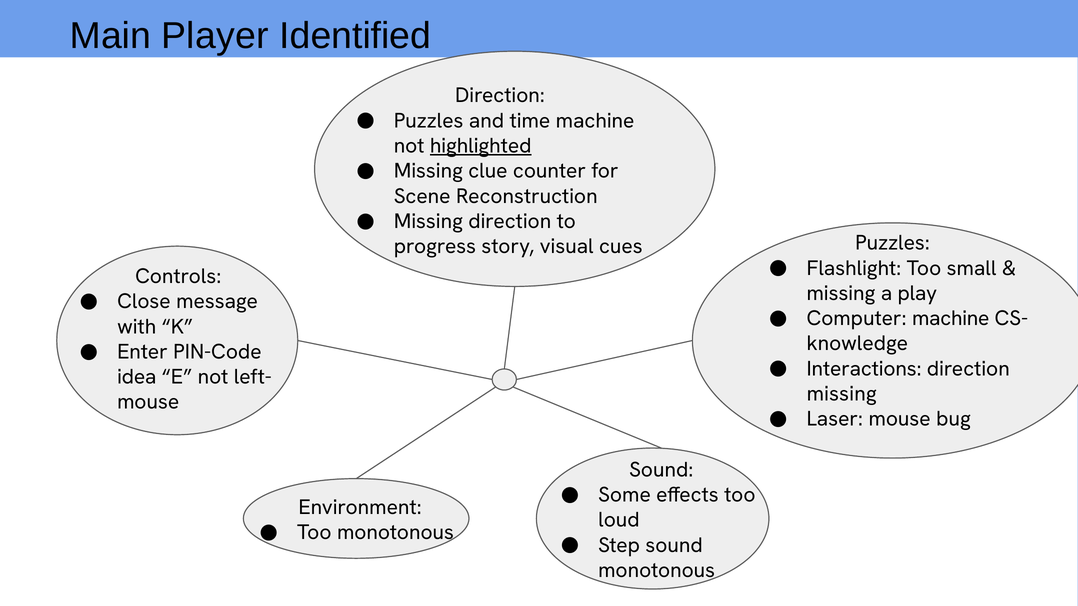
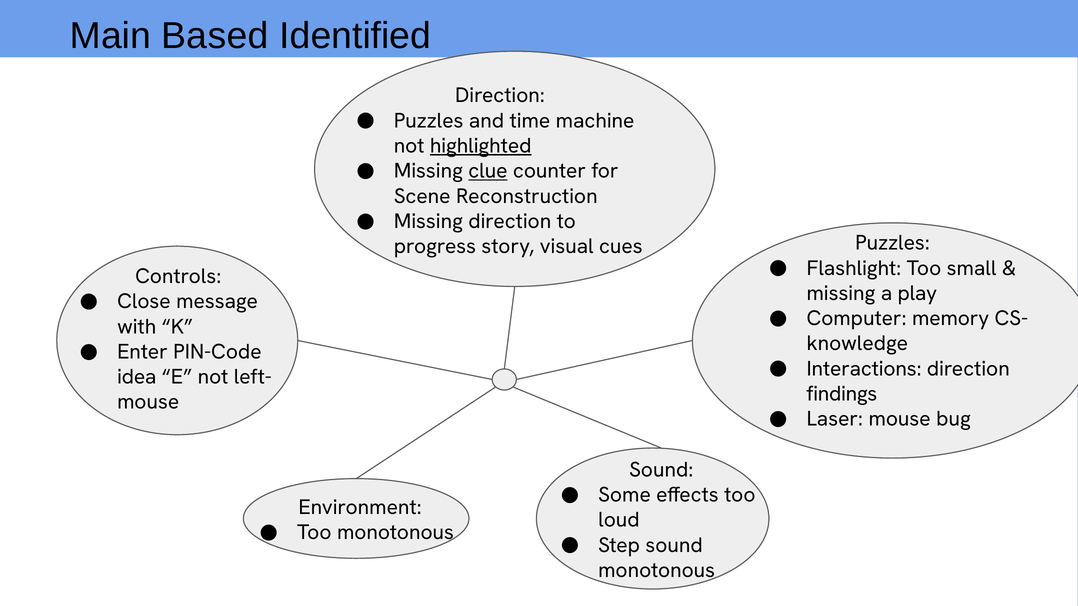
Player: Player -> Based (215, 36)
clue underline: none -> present (488, 171)
Computer machine: machine -> memory (951, 319)
missing: missing -> findings (842, 394)
